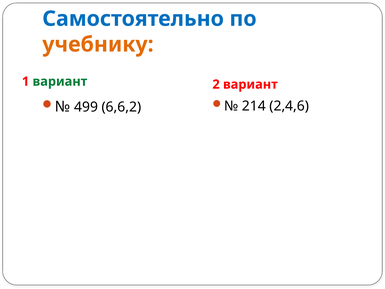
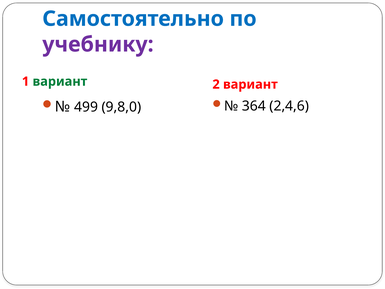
учебнику colour: orange -> purple (98, 44)
6,6,2: 6,6,2 -> 9,8,0 (121, 107)
214: 214 -> 364 (254, 106)
